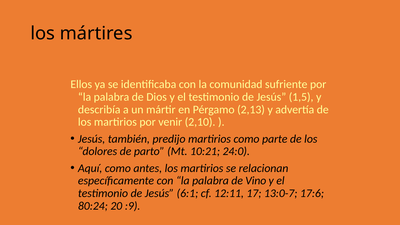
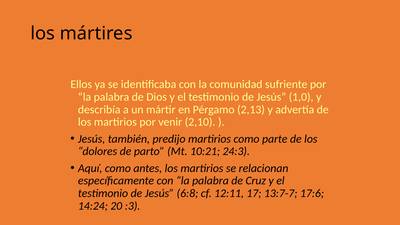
1,5: 1,5 -> 1,0 (301, 97)
24:0: 24:0 -> 24:3 (236, 151)
Vino: Vino -> Cruz (256, 181)
6:1: 6:1 -> 6:8 (187, 193)
13:0-7: 13:0-7 -> 13:7-7 (281, 193)
80:24: 80:24 -> 14:24 (93, 206)
:9: :9 -> :3 (133, 206)
